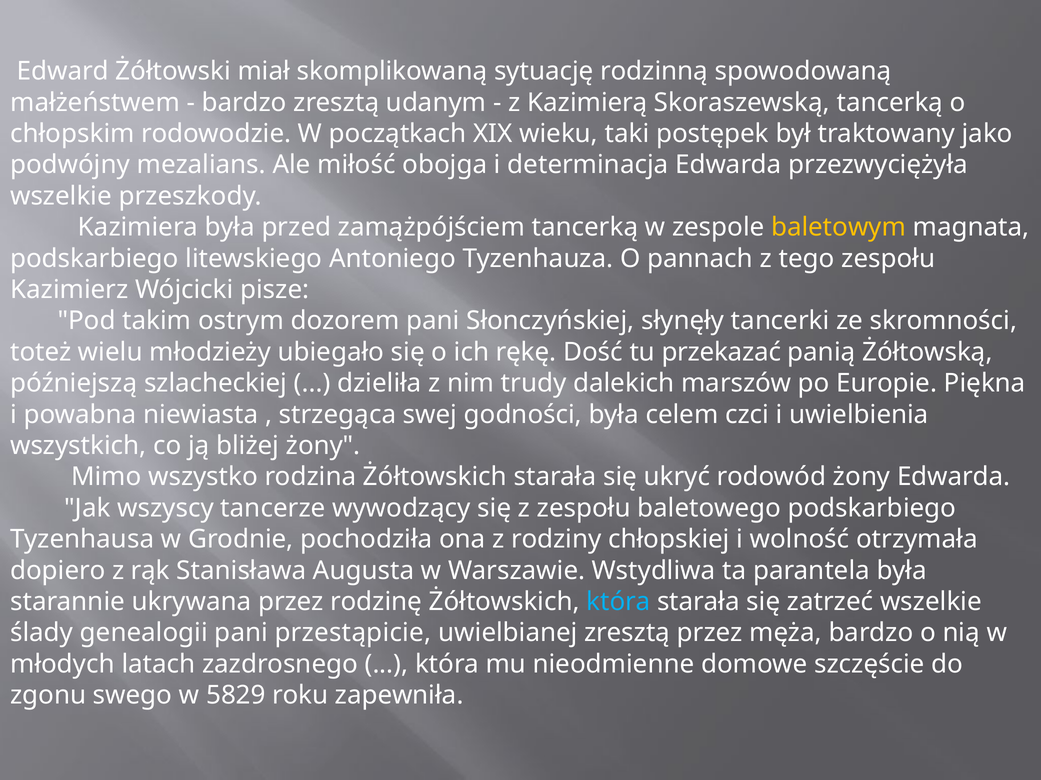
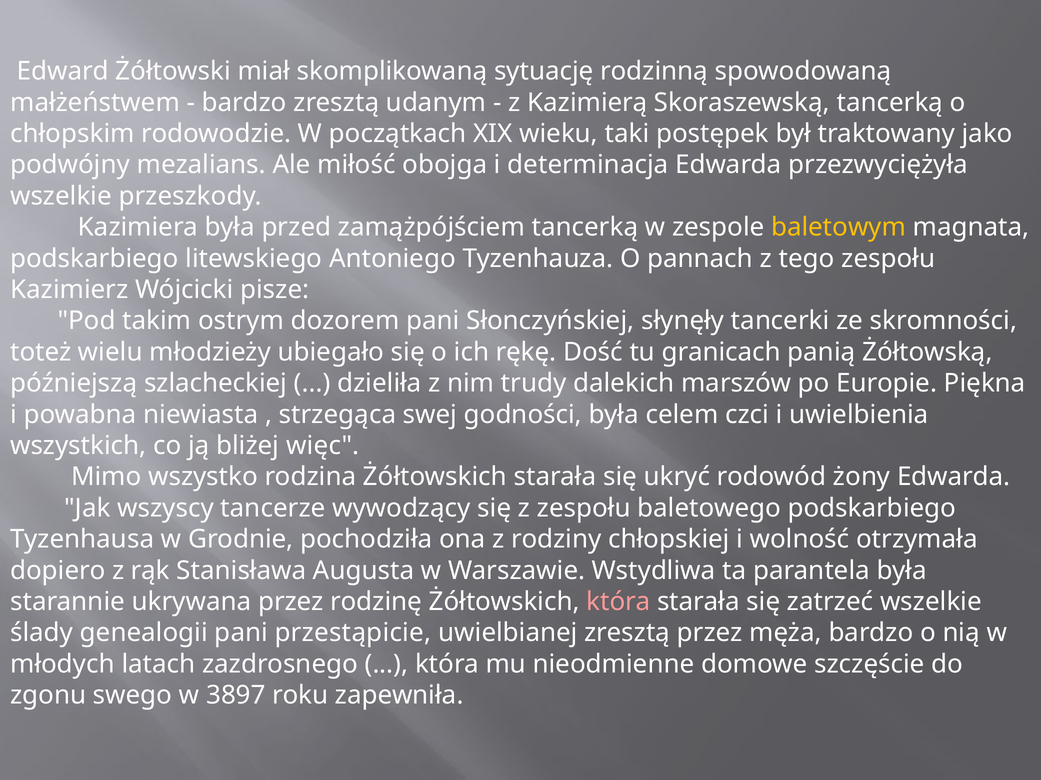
przekazać: przekazać -> granicach (721, 352)
bliżej żony: żony -> więc (323, 446)
która colour: light blue -> pink (618, 602)
5829: 5829 -> 3897 (236, 696)
